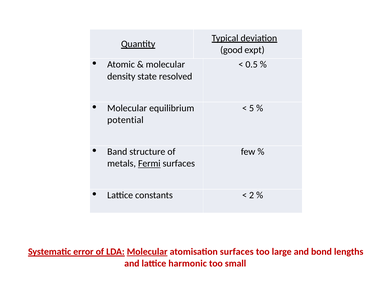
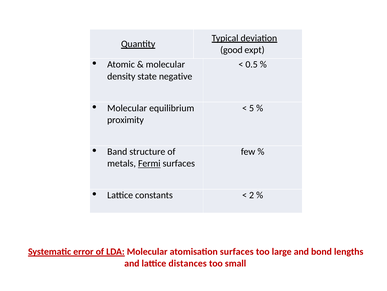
resolved: resolved -> negative (176, 76)
potential: potential -> proximity (126, 120)
Molecular underline: present -> none (147, 251)
harmonic: harmonic -> distances (188, 263)
